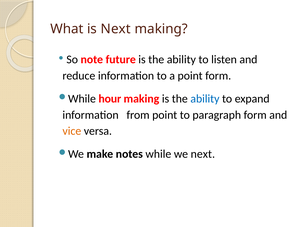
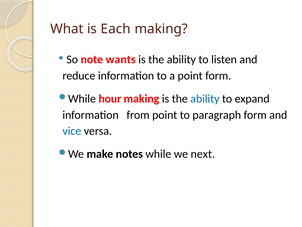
is Next: Next -> Each (116, 29)
future: future -> wants (121, 59)
vice colour: orange -> blue (72, 131)
